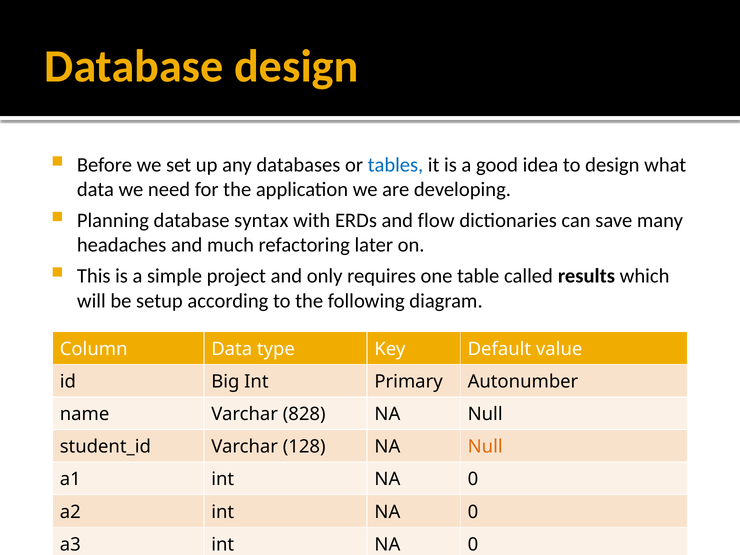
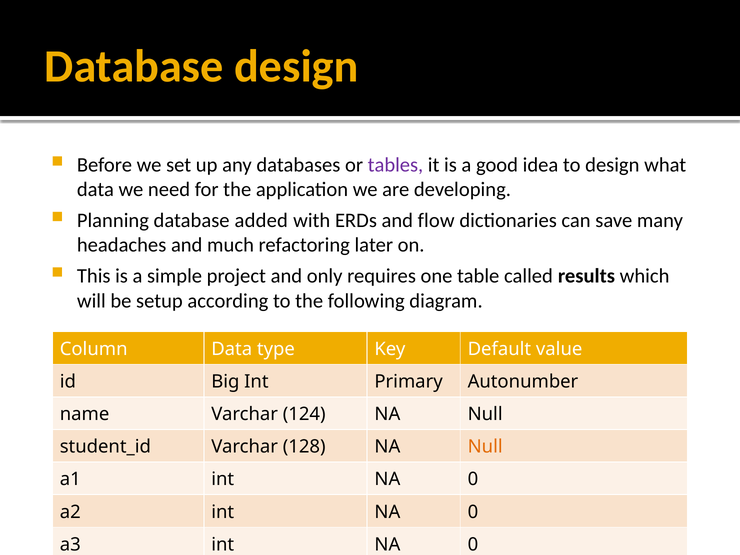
tables colour: blue -> purple (395, 165)
syntax: syntax -> added (261, 220)
828: 828 -> 124 (304, 414)
